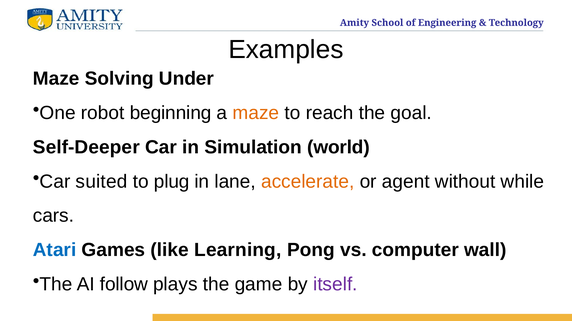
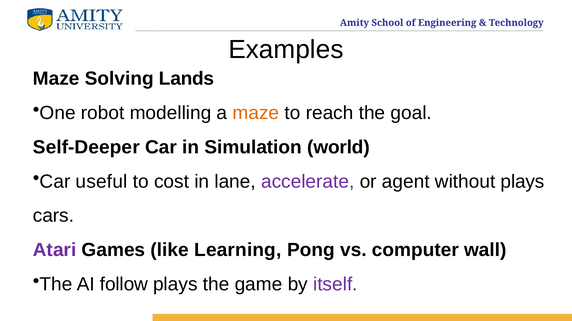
Under: Under -> Lands (187, 79)
beginning: beginning -> modelling (171, 113)
suited: suited -> useful (102, 182)
plug: plug -> cost (172, 182)
accelerate colour: orange -> purple (308, 182)
without while: while -> plays (522, 182)
Atari colour: blue -> purple (55, 250)
